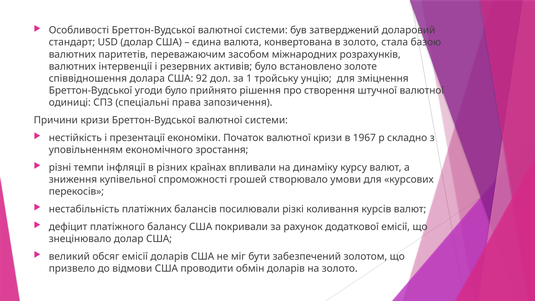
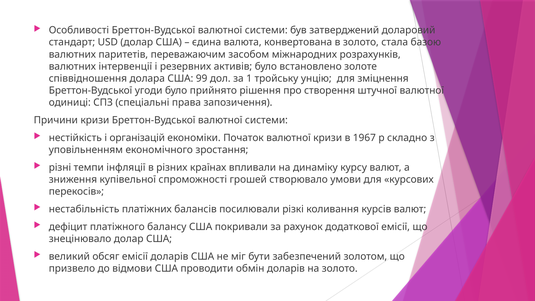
92: 92 -> 99 (202, 78)
презентації: презентації -> організацій (137, 138)
